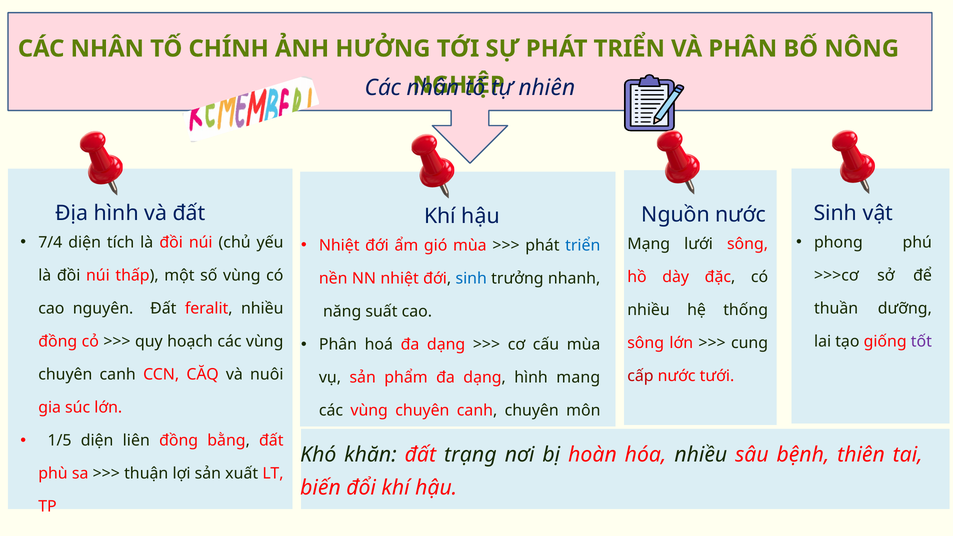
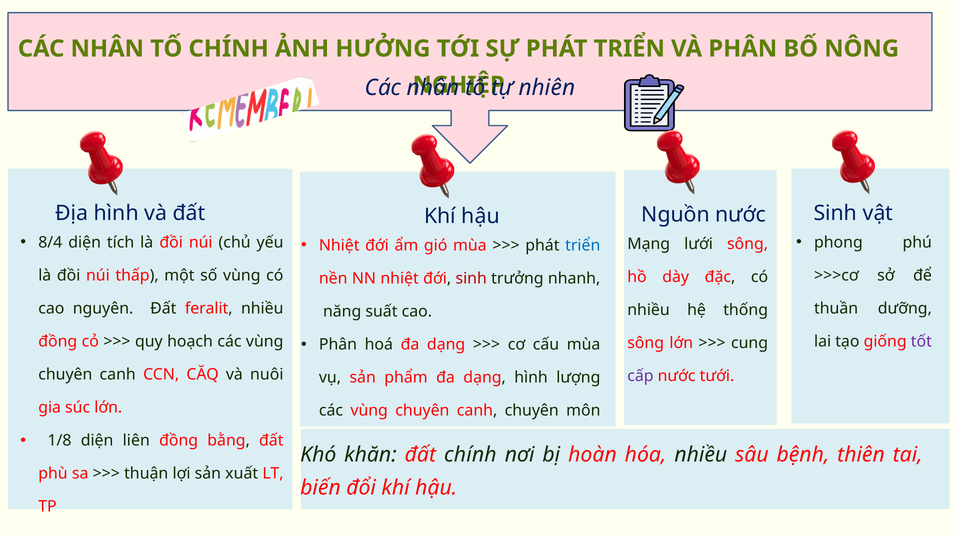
7/4: 7/4 -> 8/4 (50, 242)
sinh colour: blue -> red (471, 279)
cấp colour: red -> purple (640, 376)
mang: mang -> lượng (578, 378)
1/5: 1/5 -> 1/8 (60, 441)
đất trạng: trạng -> chính (470, 455)
